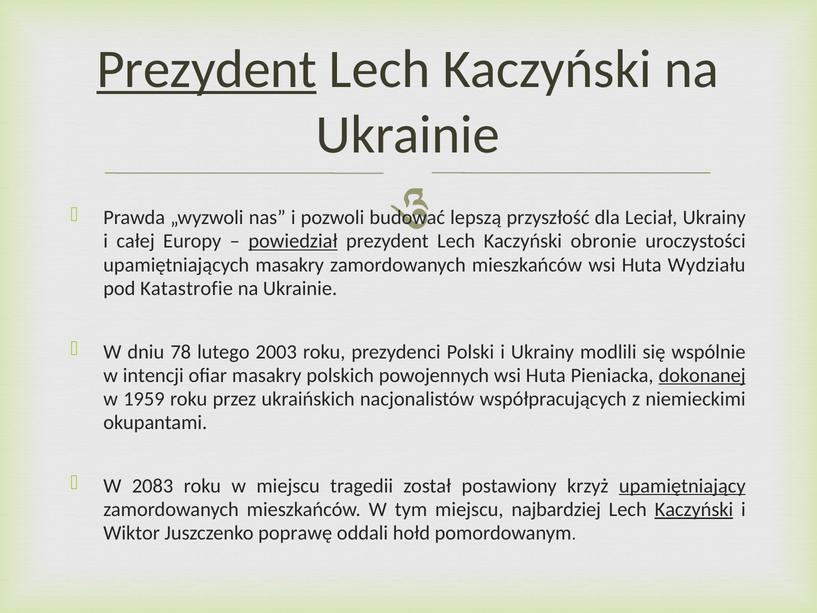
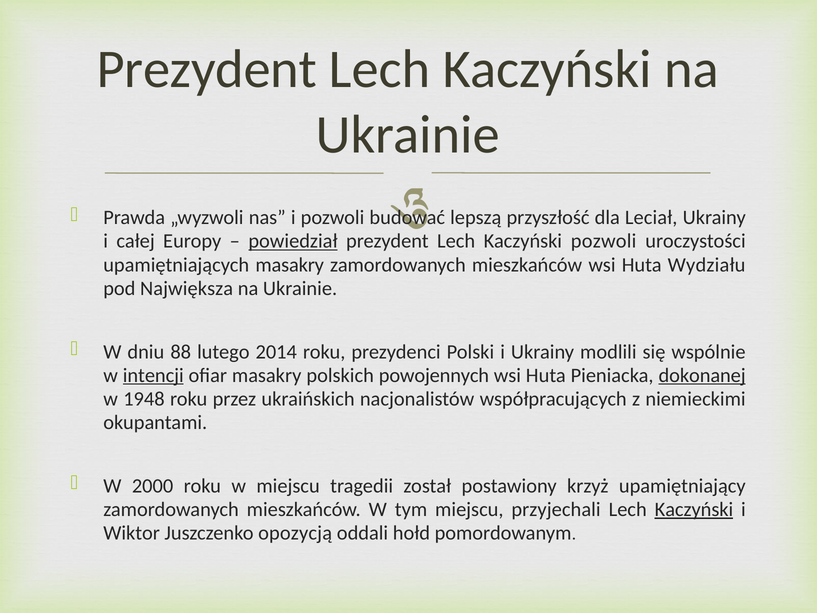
Prezydent underline: present -> none (207, 69)
Kaczyński obronie: obronie -> pozwoli (604, 241)
Katastrofie: Katastrofie -> Największa (187, 288)
78: 78 -> 88 (181, 352)
2003: 2003 -> 2014 (276, 352)
intencji underline: none -> present (153, 375)
1959: 1959 -> 1948 (144, 399)
2083: 2083 -> 2000 (153, 486)
upamiętniający underline: present -> none (682, 486)
najbardziej: najbardziej -> przyjechali (556, 509)
poprawę: poprawę -> opozycją (295, 533)
